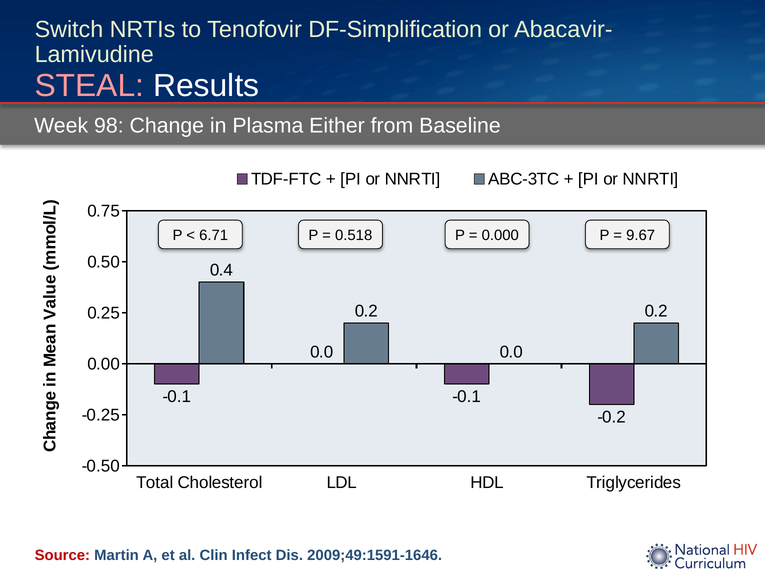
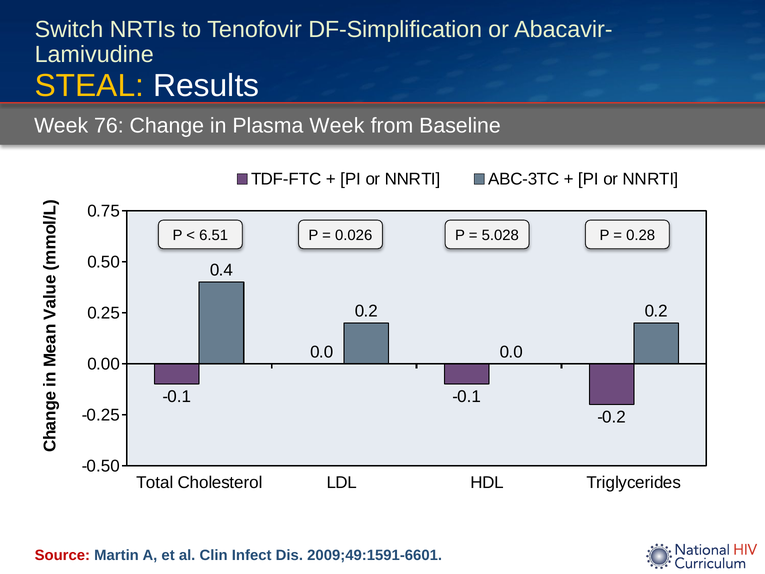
STEAL colour: pink -> yellow (89, 86)
98: 98 -> 76 (109, 126)
Plasma Either: Either -> Week (337, 126)
6.71: 6.71 -> 6.51 (214, 235)
0.518: 0.518 -> 0.026 (354, 235)
0.000: 0.000 -> 5.028 (500, 235)
9.67: 9.67 -> 0.28 (641, 235)
2009;49:1591-1646: 2009;49:1591-1646 -> 2009;49:1591-6601 (375, 555)
